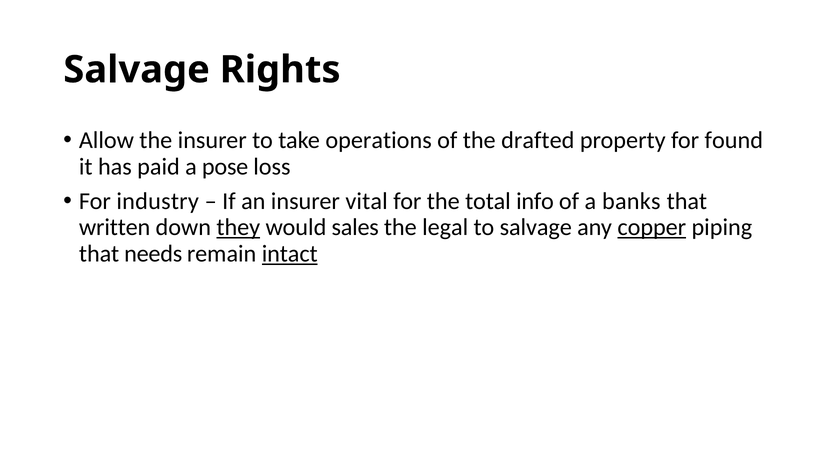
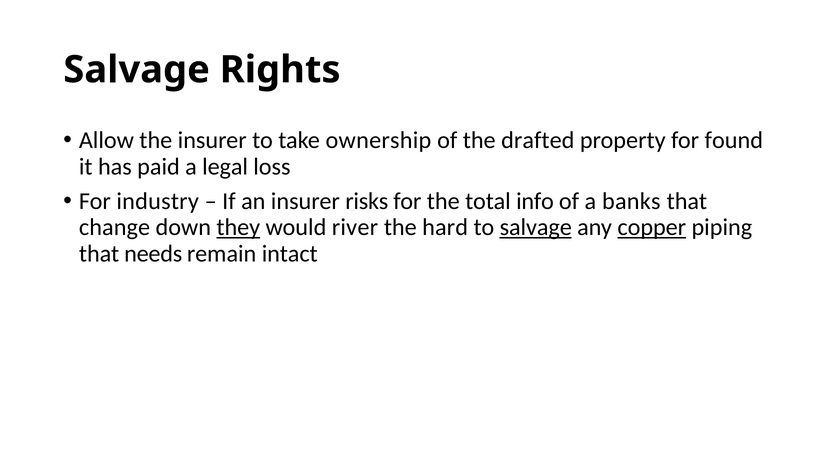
operations: operations -> ownership (378, 140)
pose: pose -> legal (225, 167)
vital: vital -> risks (367, 202)
written: written -> change (115, 228)
sales: sales -> river (355, 228)
legal: legal -> hard (445, 228)
salvage underline: none -> present (536, 228)
intact underline: present -> none (290, 254)
